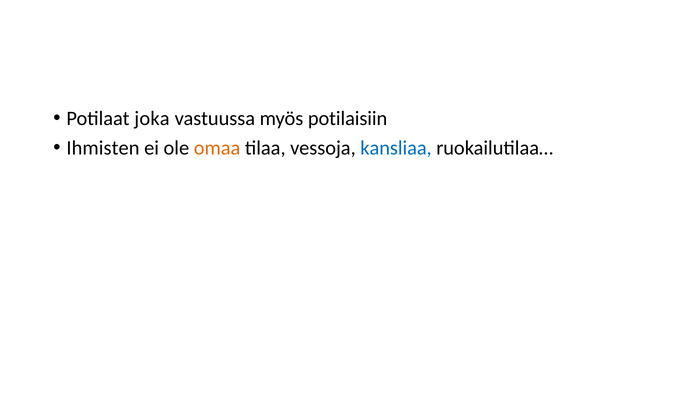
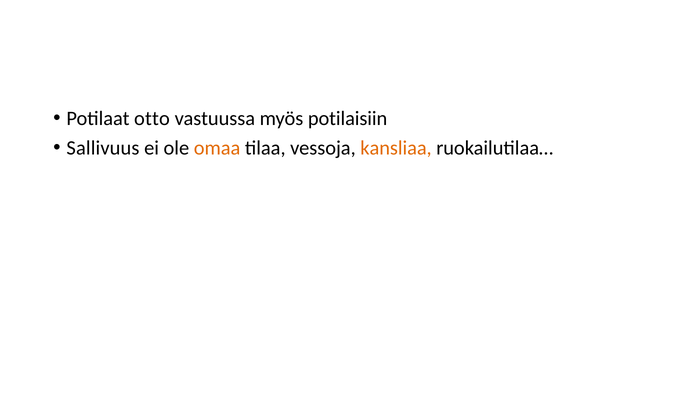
joka: joka -> otto (152, 118)
Ihmisten: Ihmisten -> Sallivuus (103, 148)
kansliaa colour: blue -> orange (396, 148)
